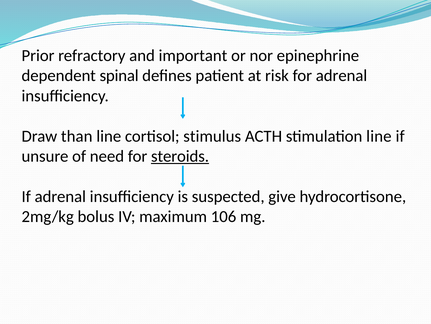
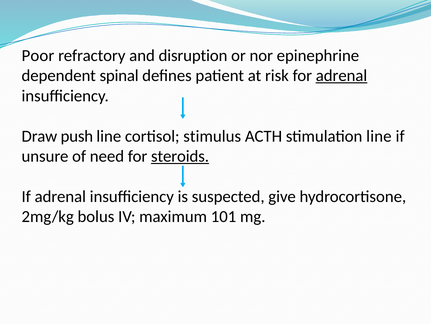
Prior: Prior -> Poor (38, 56)
important: important -> disruption (193, 56)
adrenal underline: none -> present (342, 76)
than: than -> push (77, 136)
106: 106 -> 101 (224, 216)
